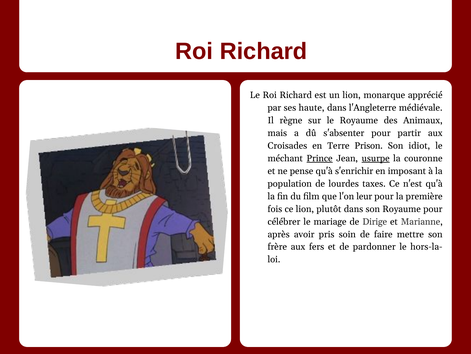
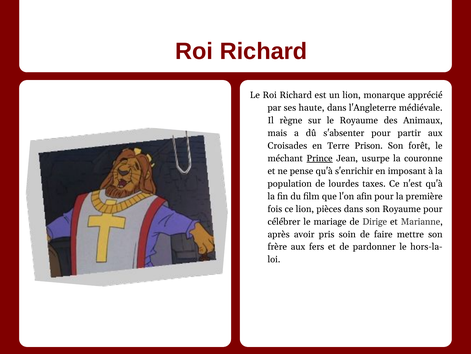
idiot: idiot -> forêt (419, 145)
usurpe underline: present -> none (376, 158)
leur: leur -> afin (364, 196)
plutôt: plutôt -> pièces (329, 209)
